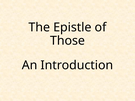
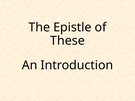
Those: Those -> These (67, 41)
